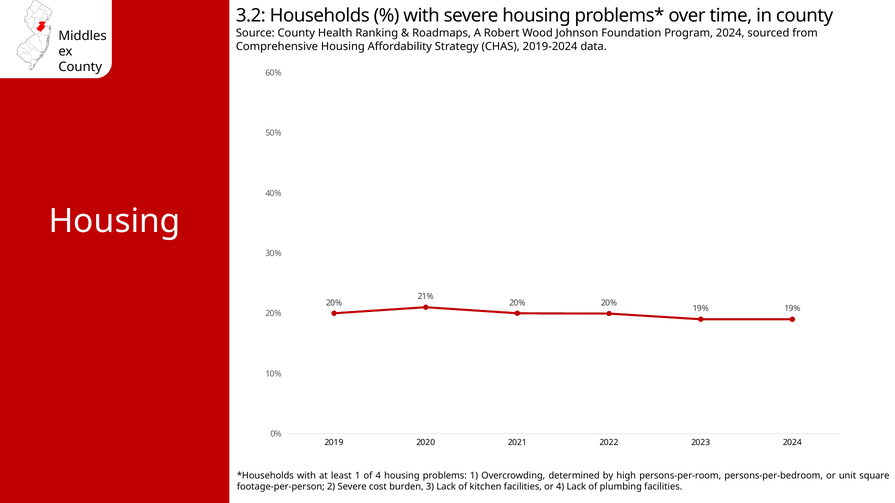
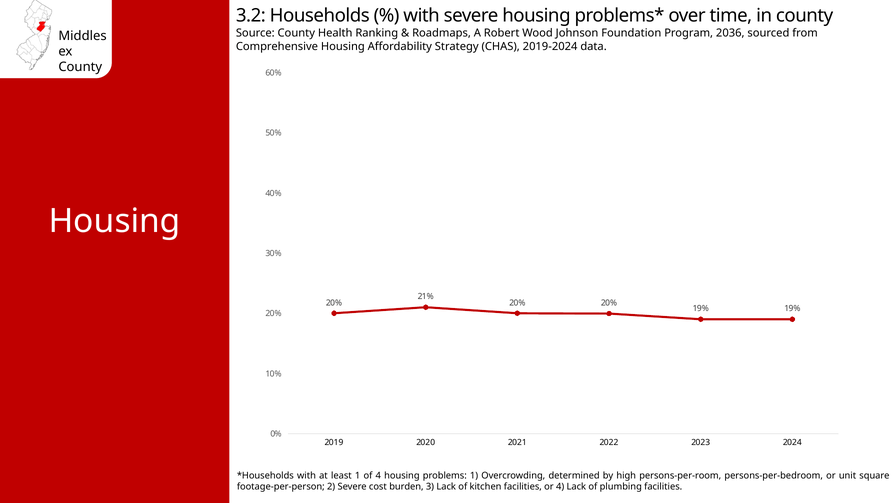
Program 2024: 2024 -> 2036 (730, 33)
